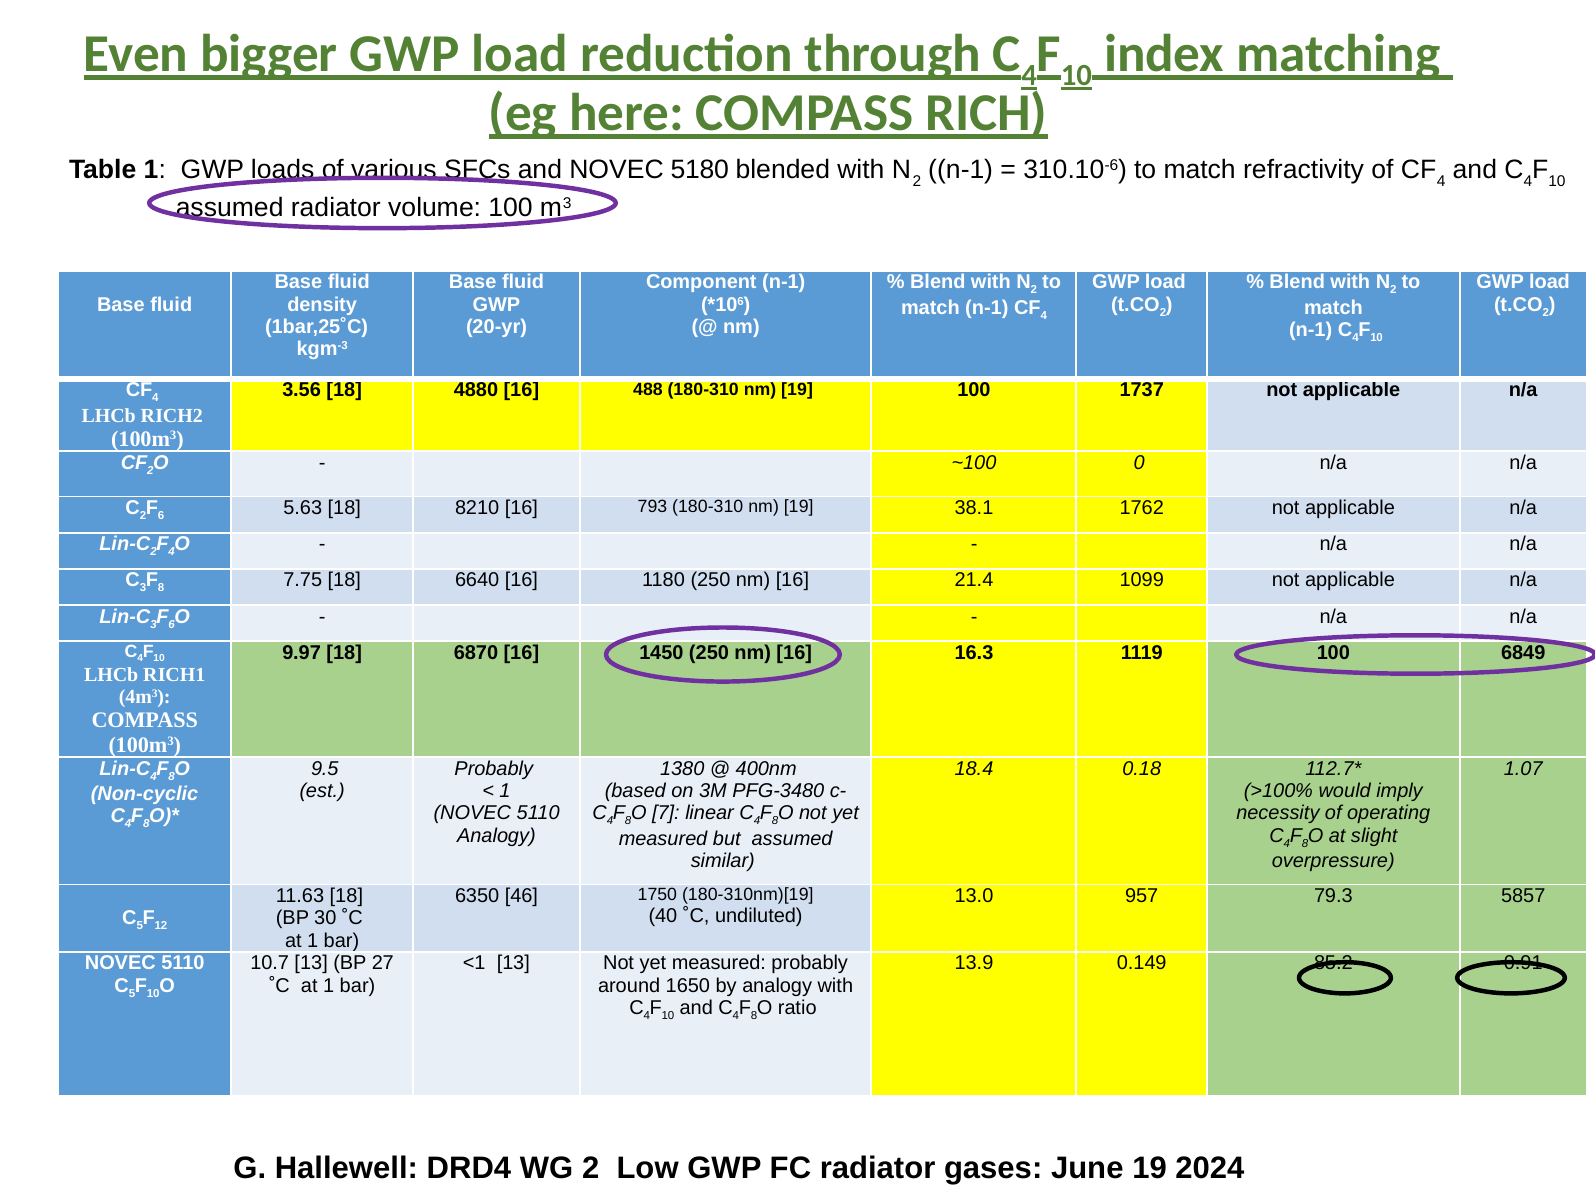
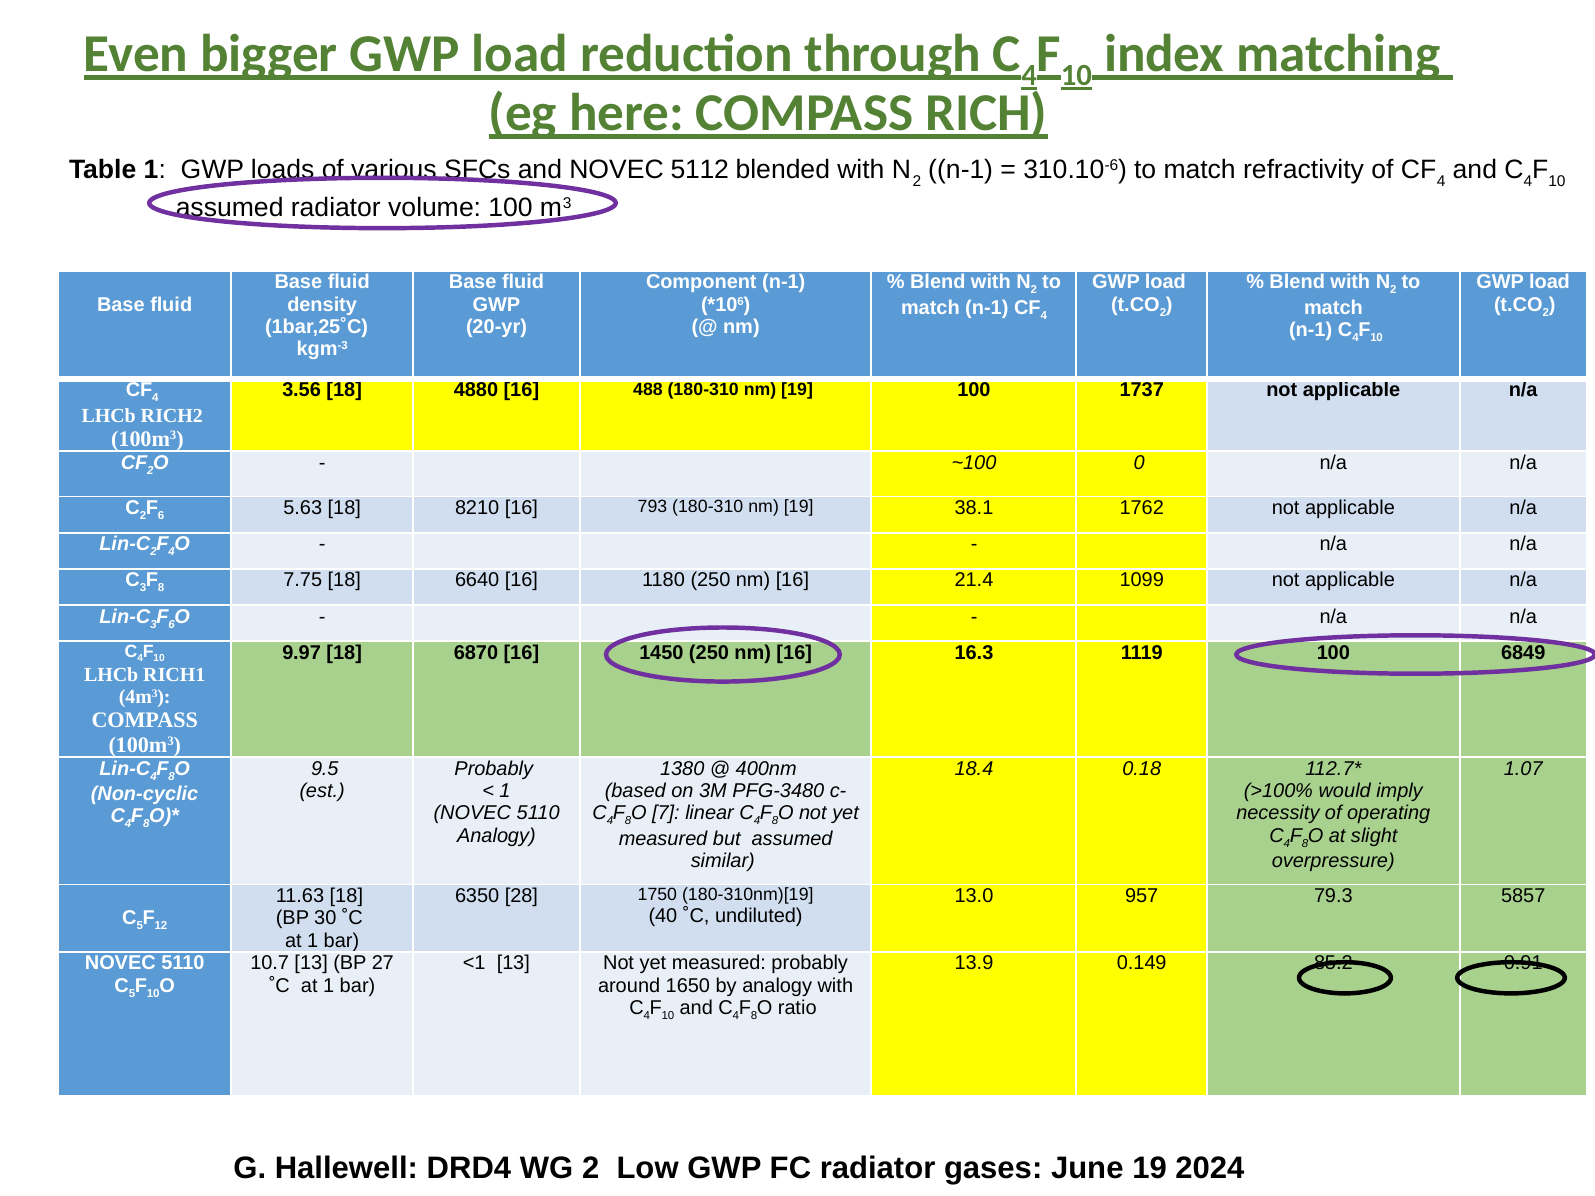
5180: 5180 -> 5112 (700, 170)
46: 46 -> 28 (521, 896)
